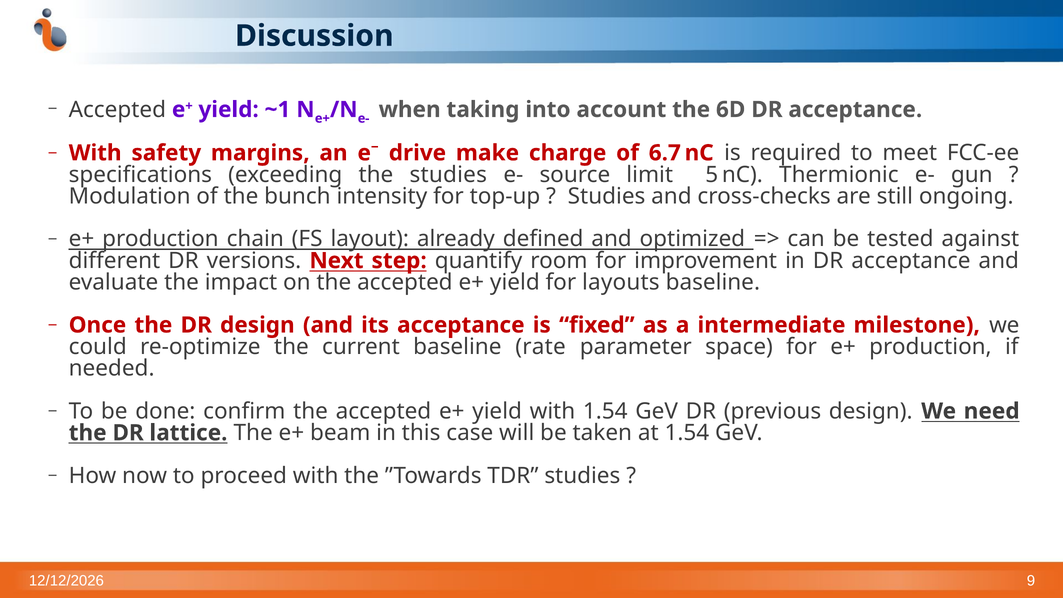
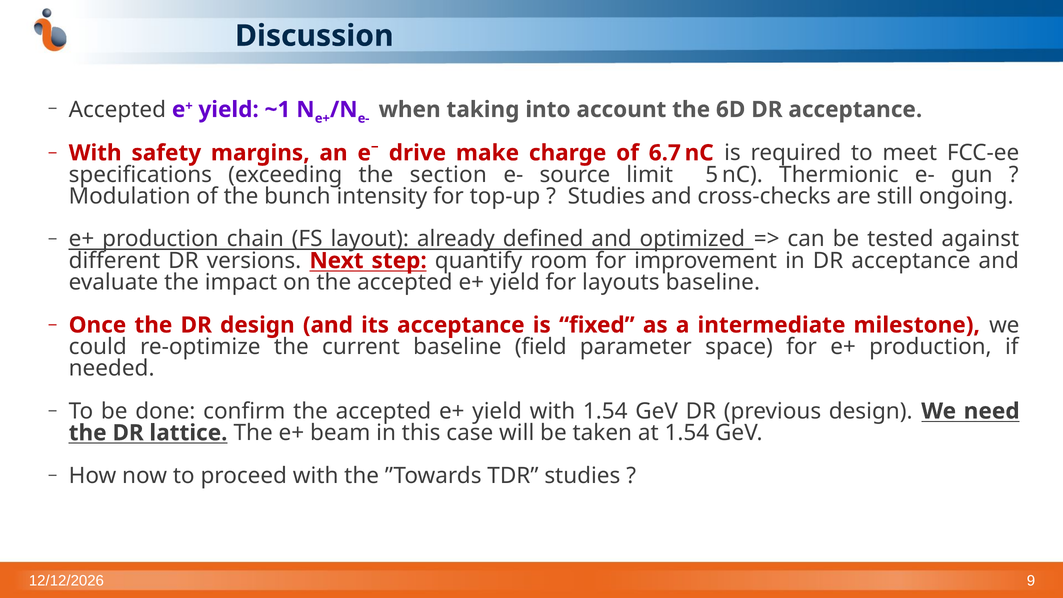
the studies: studies -> section (448, 175)
rate: rate -> field (541, 347)
